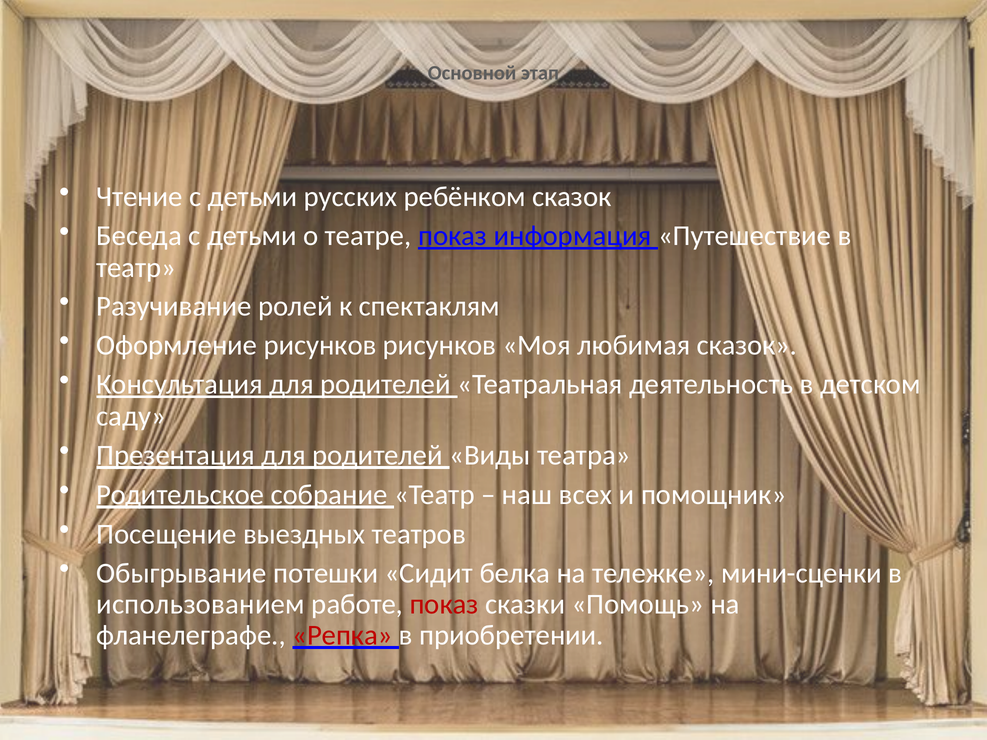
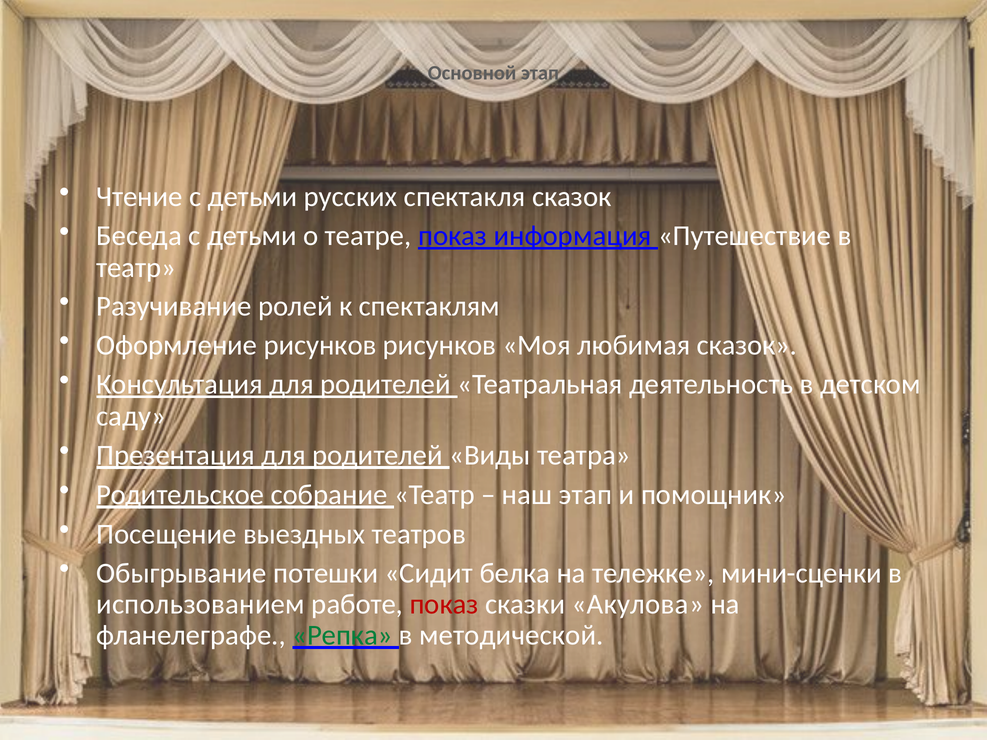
ребёнком: ребёнком -> спектакля (465, 197)
наш всех: всех -> этап (585, 495)
Помощь: Помощь -> Акулова (638, 604)
Репка colour: red -> green (343, 635)
приобретении: приобретении -> методической (511, 635)
